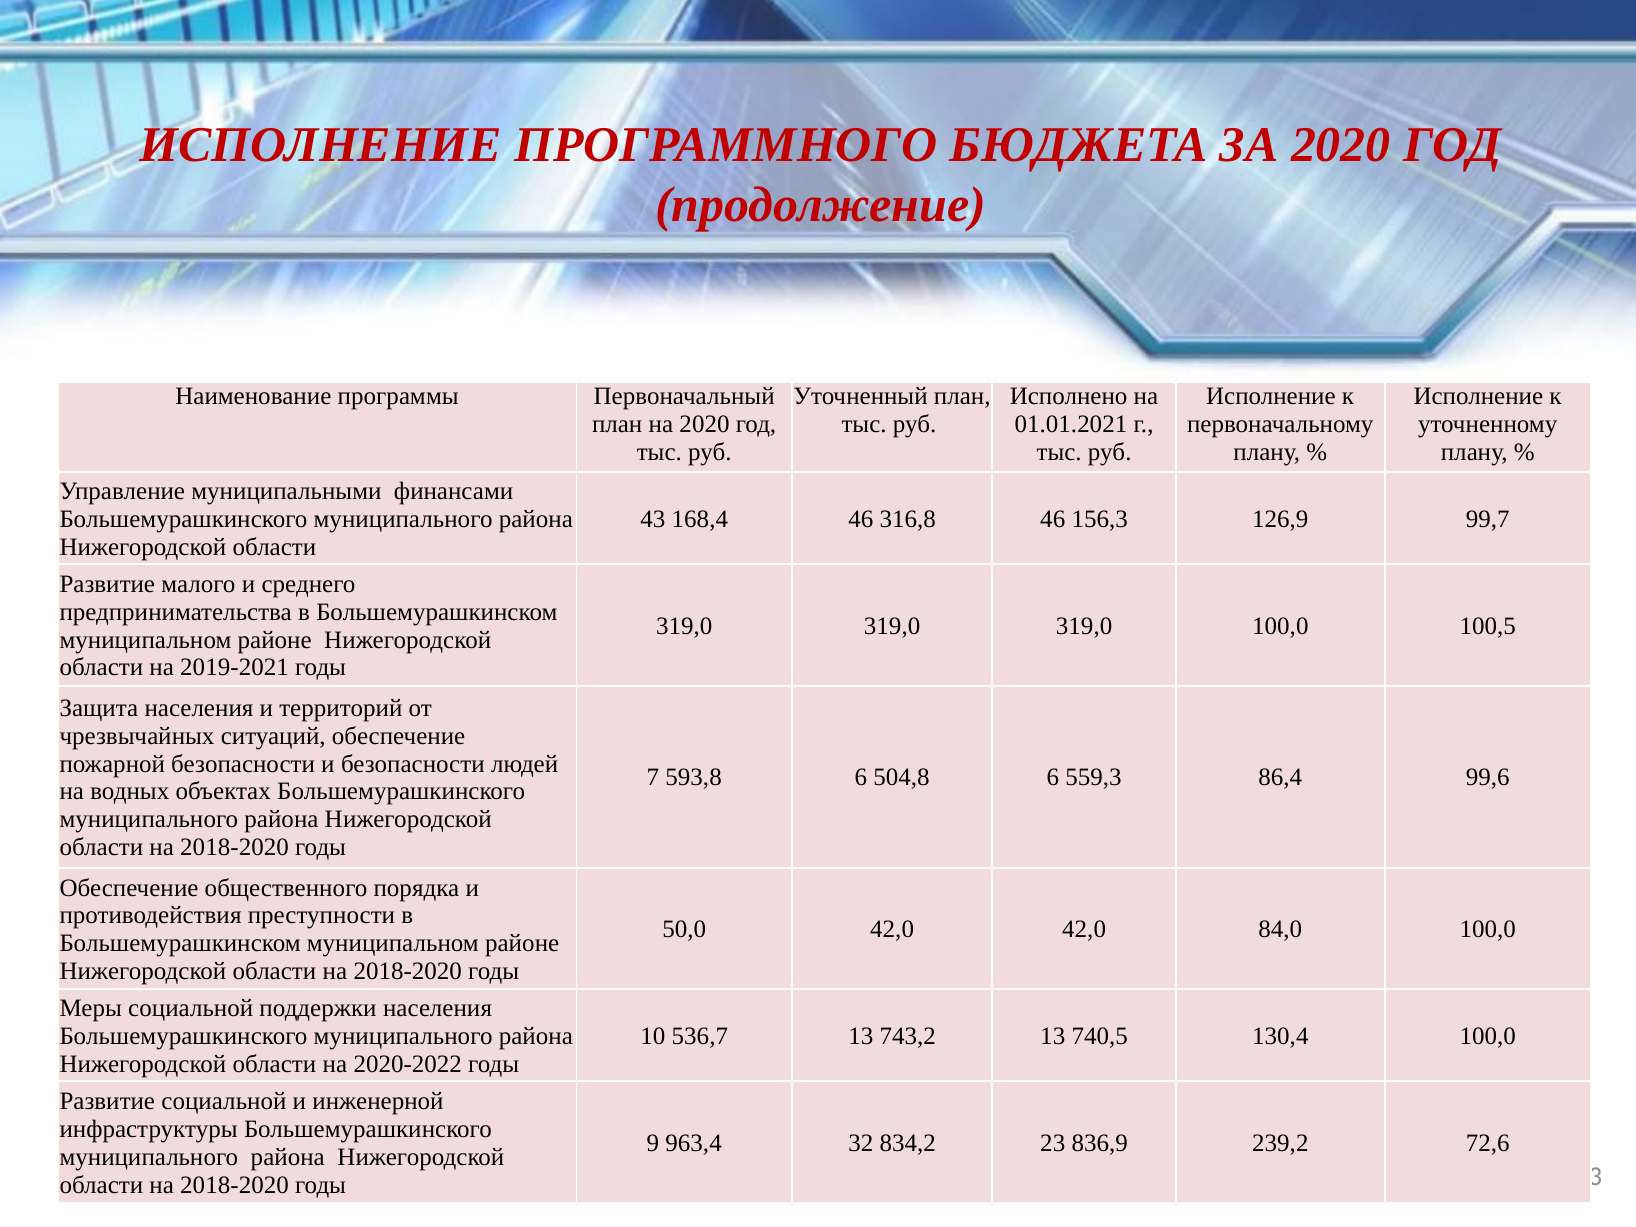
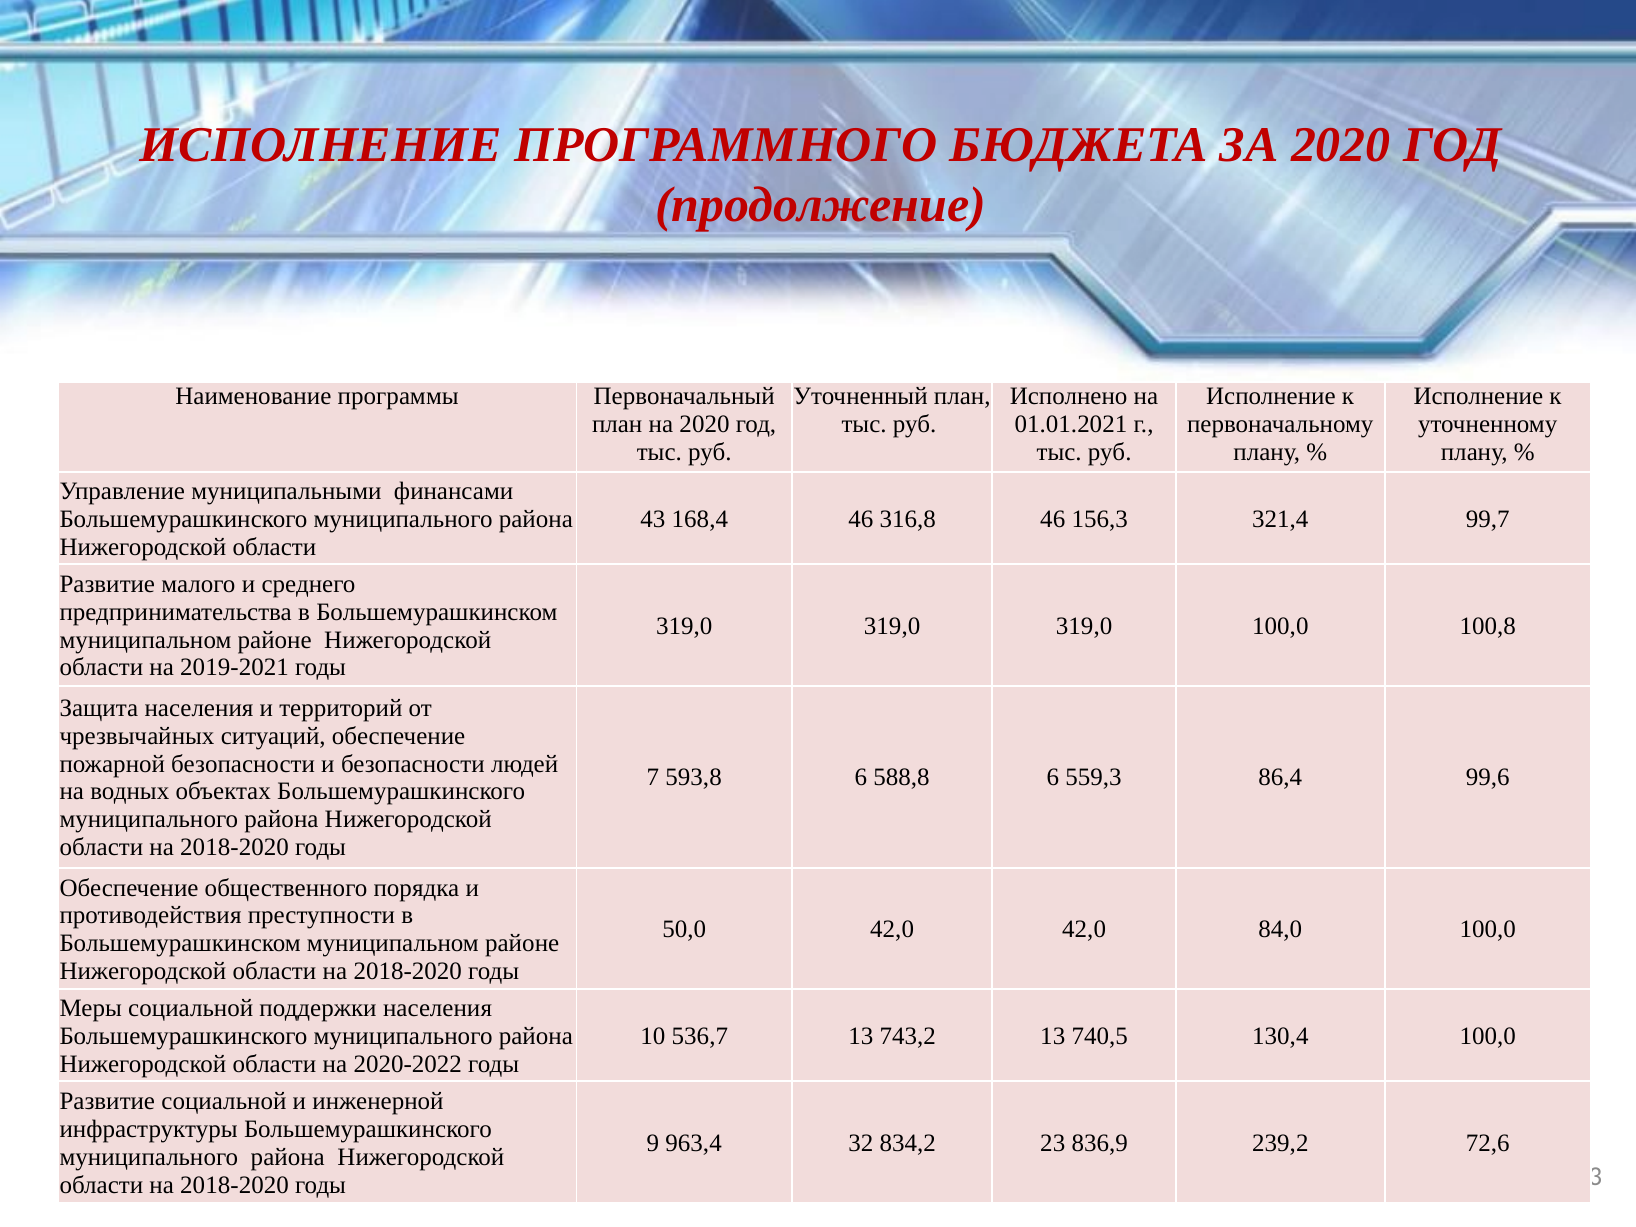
126,9: 126,9 -> 321,4 (1280, 519)
100,5: 100,5 -> 100,8 (1488, 626)
504,8: 504,8 -> 588,8 (901, 778)
